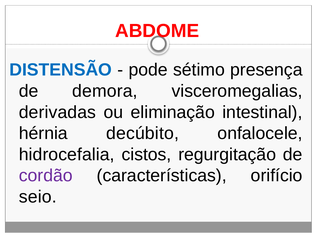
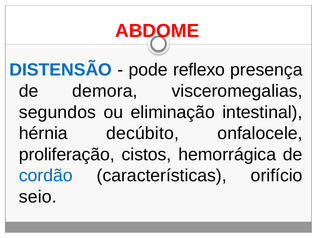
sétimo: sétimo -> reflexo (199, 70)
derivadas: derivadas -> segundos (57, 112)
hidrocefalia: hidrocefalia -> proliferação (67, 154)
regurgitação: regurgitação -> hemorrágica (227, 154)
cordão colour: purple -> blue (46, 175)
